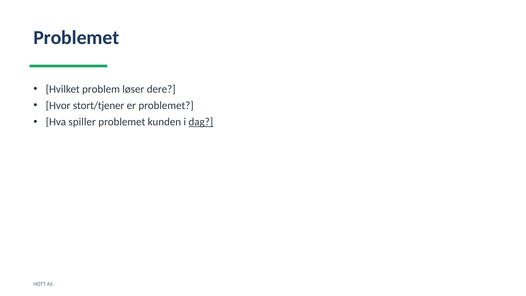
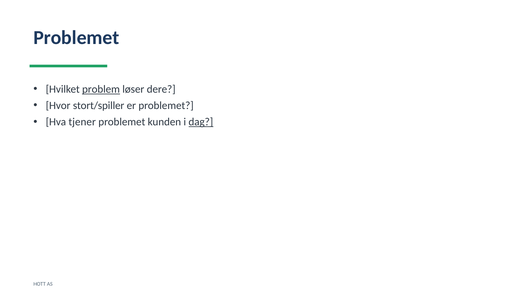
problem underline: none -> present (101, 89)
stort/tjener: stort/tjener -> stort/spiller (99, 106)
spiller: spiller -> tjener (82, 122)
